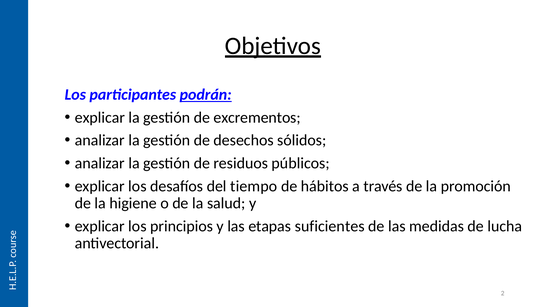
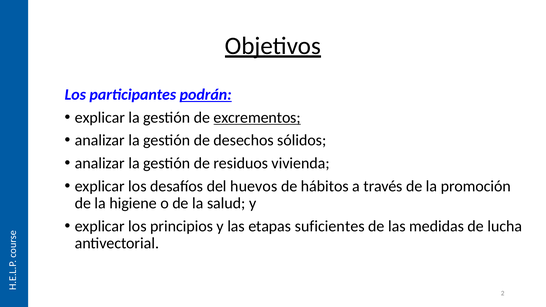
excrementos underline: none -> present (257, 118)
públicos: públicos -> vivienda (301, 163)
tiempo: tiempo -> huevos (254, 186)
